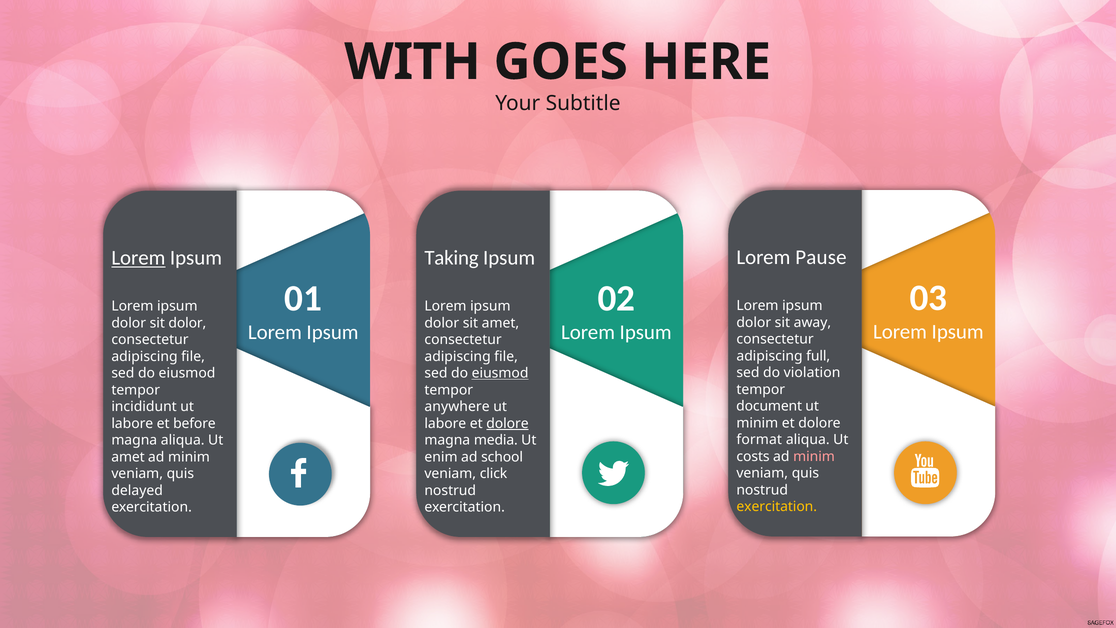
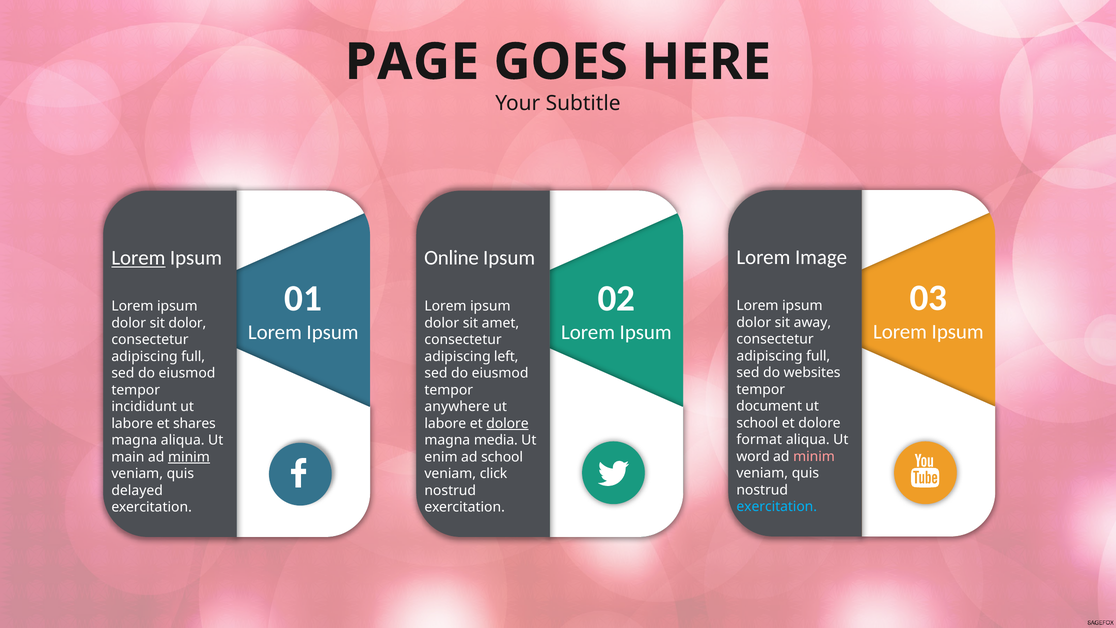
WITH: WITH -> PAGE (412, 62)
Pause: Pause -> Image (821, 257)
Taking: Taking -> Online (452, 258)
file: file -> full (193, 356)
file: file -> left (506, 356)
violation: violation -> websites (812, 373)
eiusmod underline: present -> none (500, 373)
minim: minim -> school (757, 423)
before: before -> shares (194, 423)
costs: costs -> word (753, 456)
amet: amet -> main (128, 457)
minim underline: none -> present (189, 457)
exercitation colour: yellow -> light blue (777, 507)
